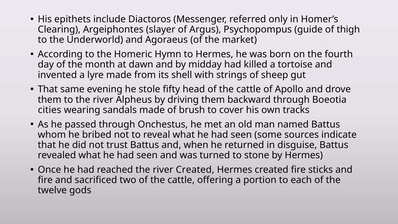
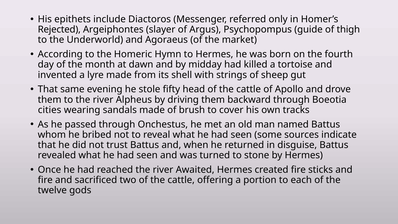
Clearing: Clearing -> Rejected (59, 29)
river Created: Created -> Awaited (195, 170)
